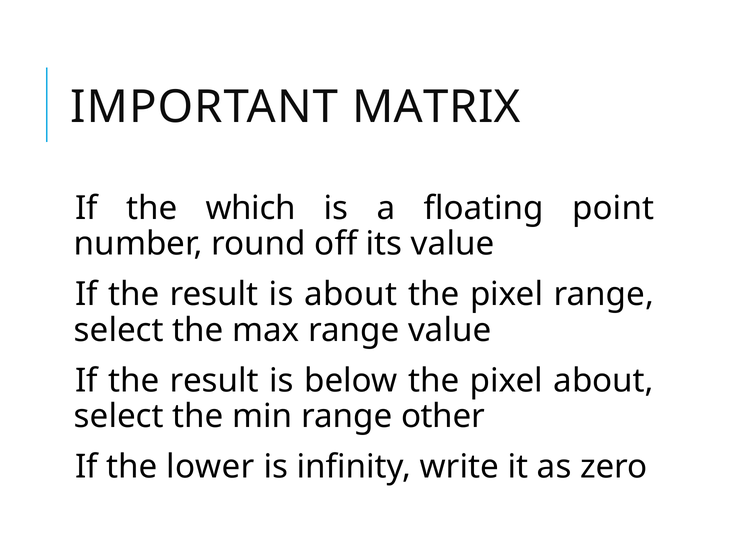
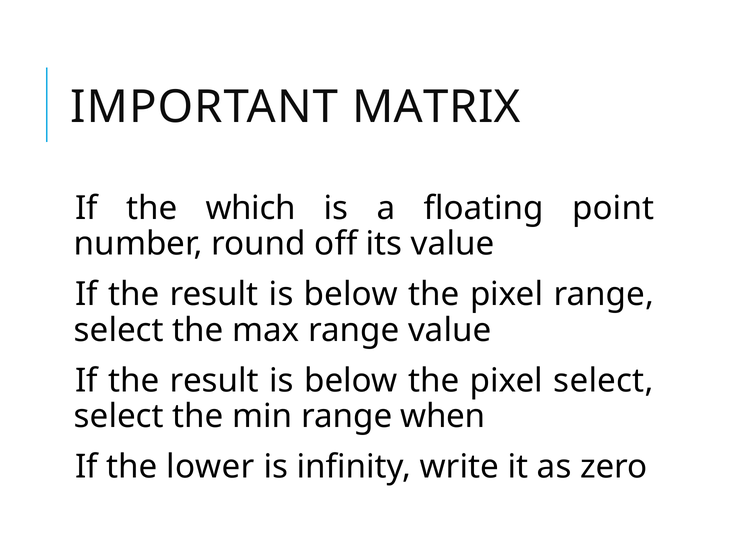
about: about -> below (351, 295)
pixel about: about -> select (603, 381)
other: other -> when (443, 417)
